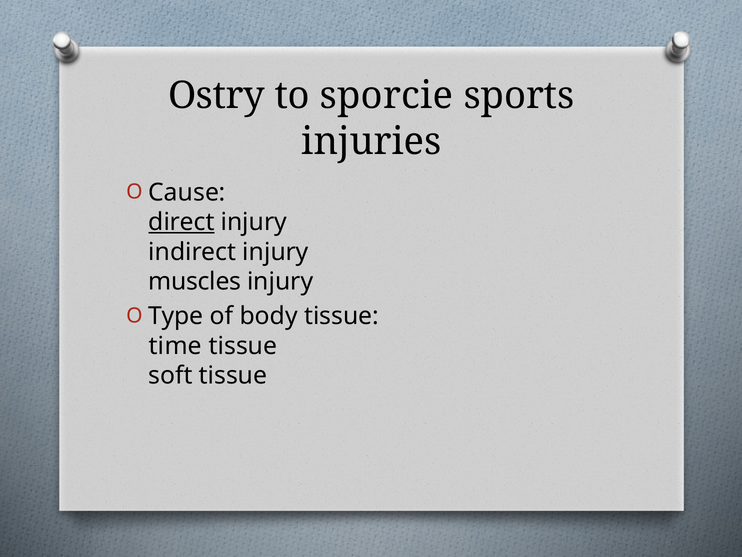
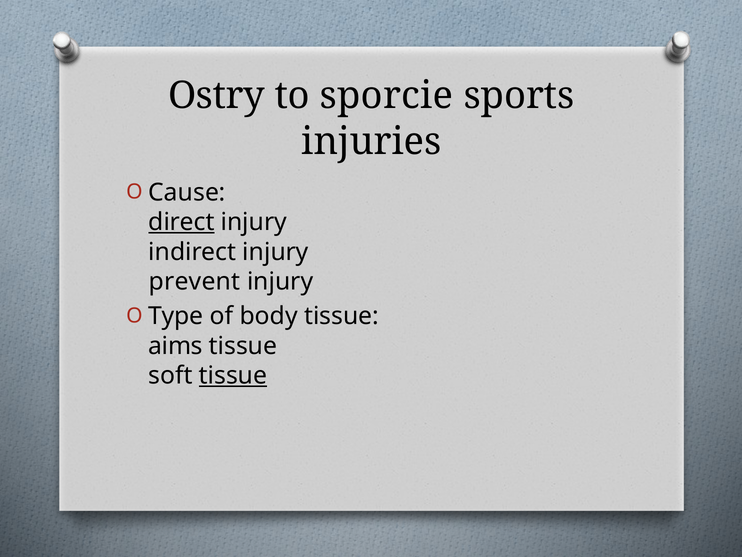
muscles: muscles -> prevent (194, 281)
time: time -> aims (176, 346)
tissue underline: none -> present (233, 375)
